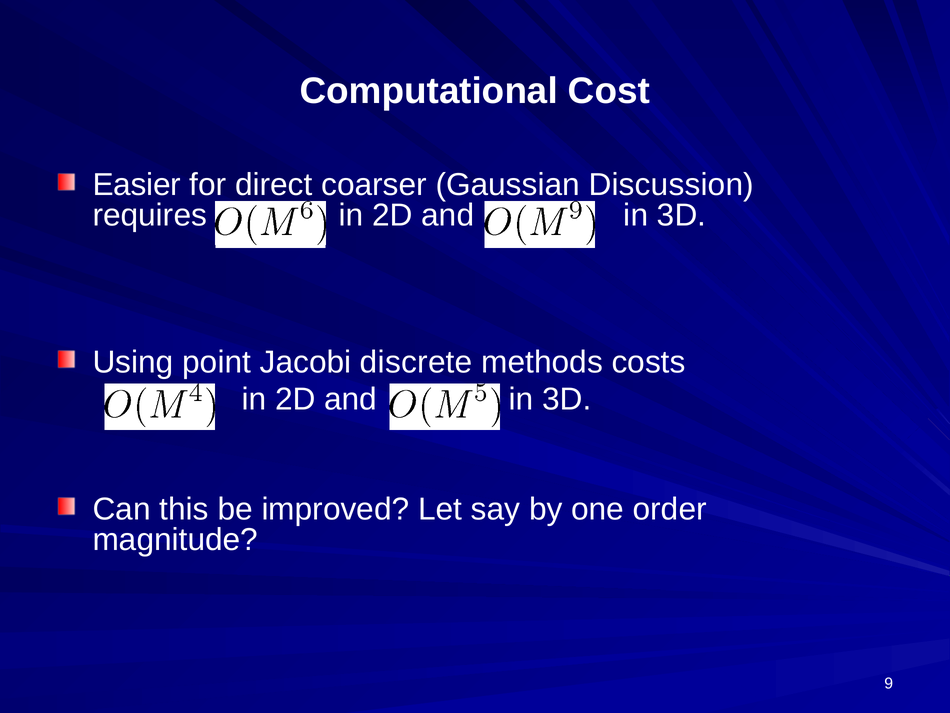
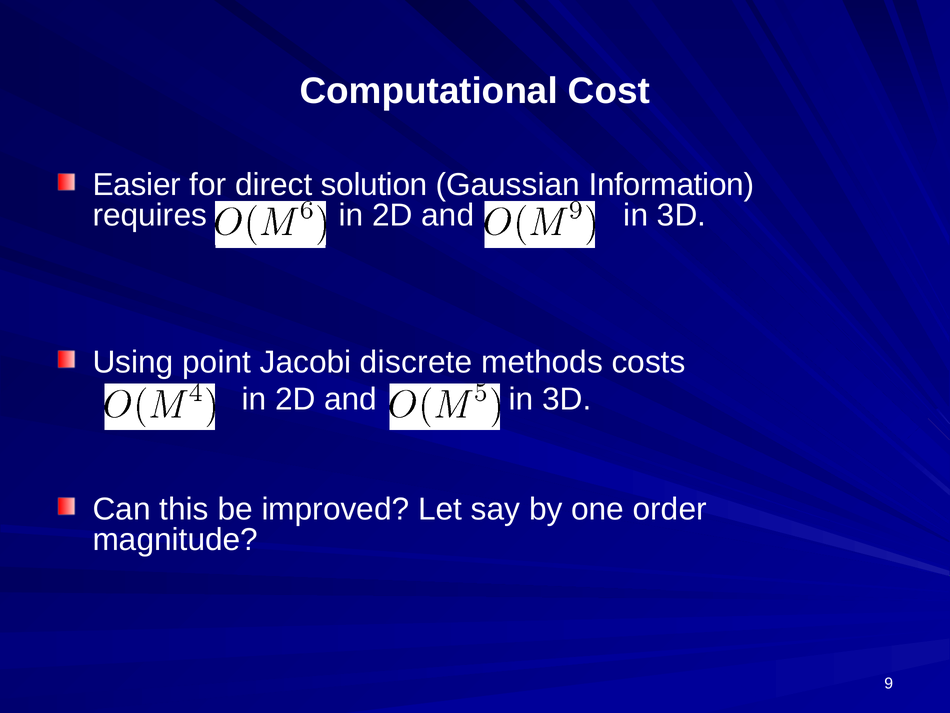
coarser: coarser -> solution (374, 185)
Discussion: Discussion -> Information (671, 185)
